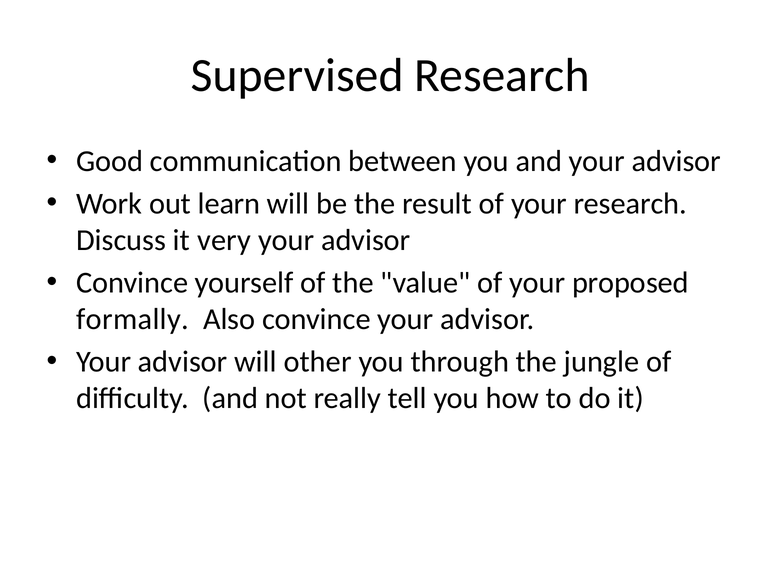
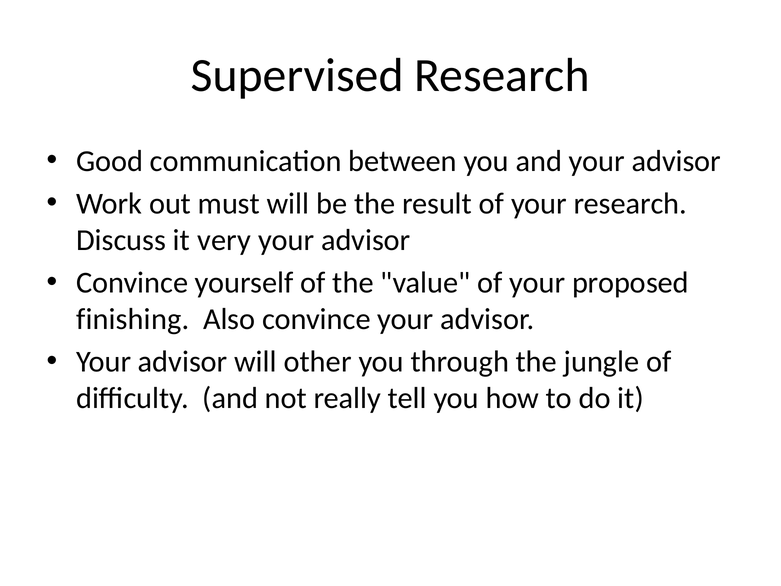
learn: learn -> must (229, 203)
formally: formally -> finishing (133, 319)
